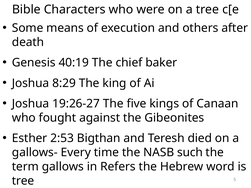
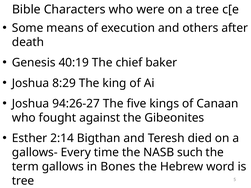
19:26-27: 19:26-27 -> 94:26-27 (76, 104)
2:53: 2:53 -> 2:14 (62, 138)
Refers: Refers -> Bones (118, 167)
